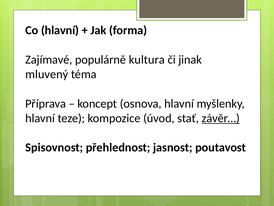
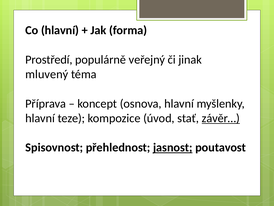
Zajímavé: Zajímavé -> Prostředí (49, 59)
kultura: kultura -> veřejný (147, 59)
jasnost underline: none -> present (173, 147)
